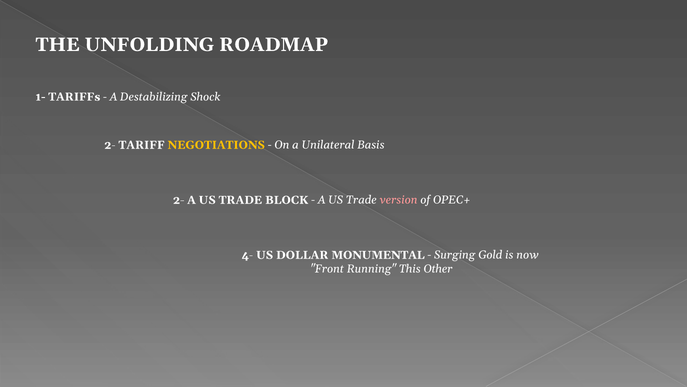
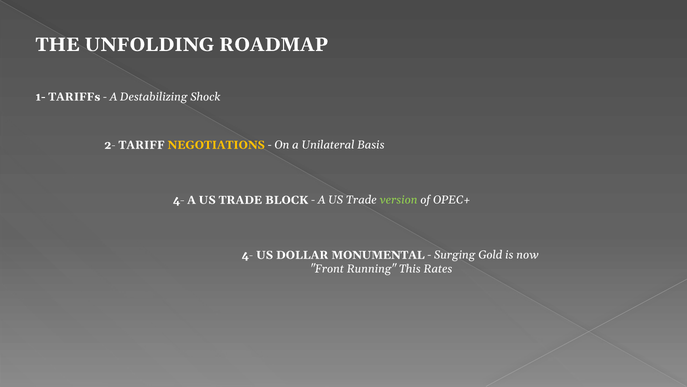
2-: 2- -> 4- (179, 200)
version colour: pink -> light green (399, 200)
Other: Other -> Rates (438, 268)
